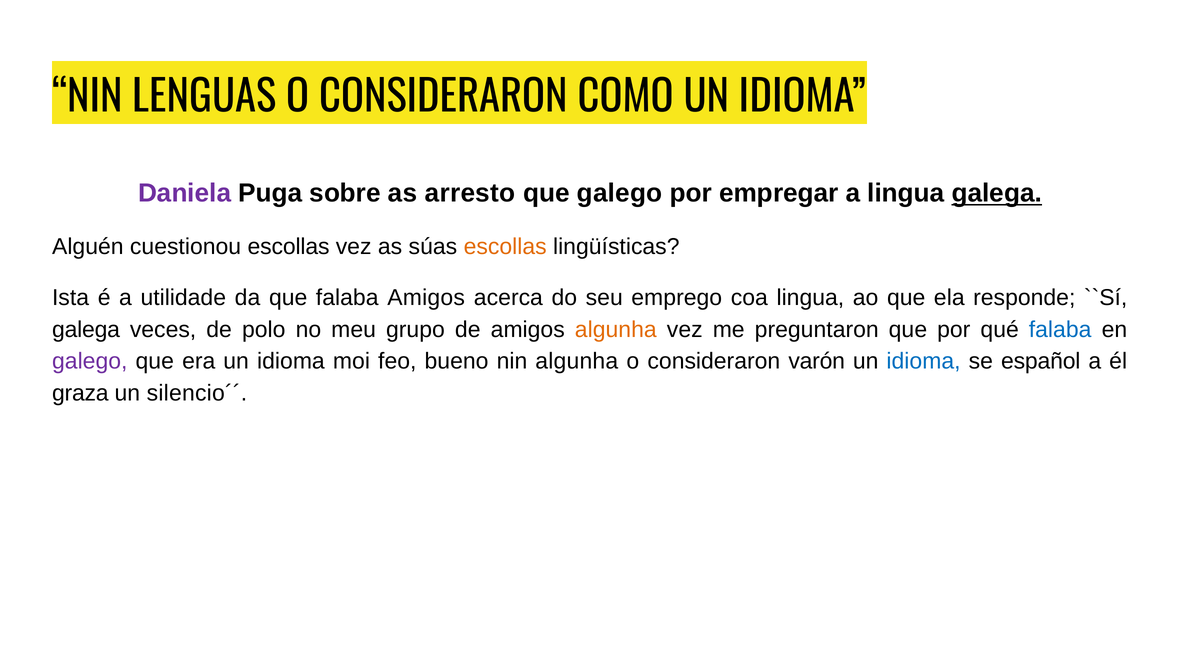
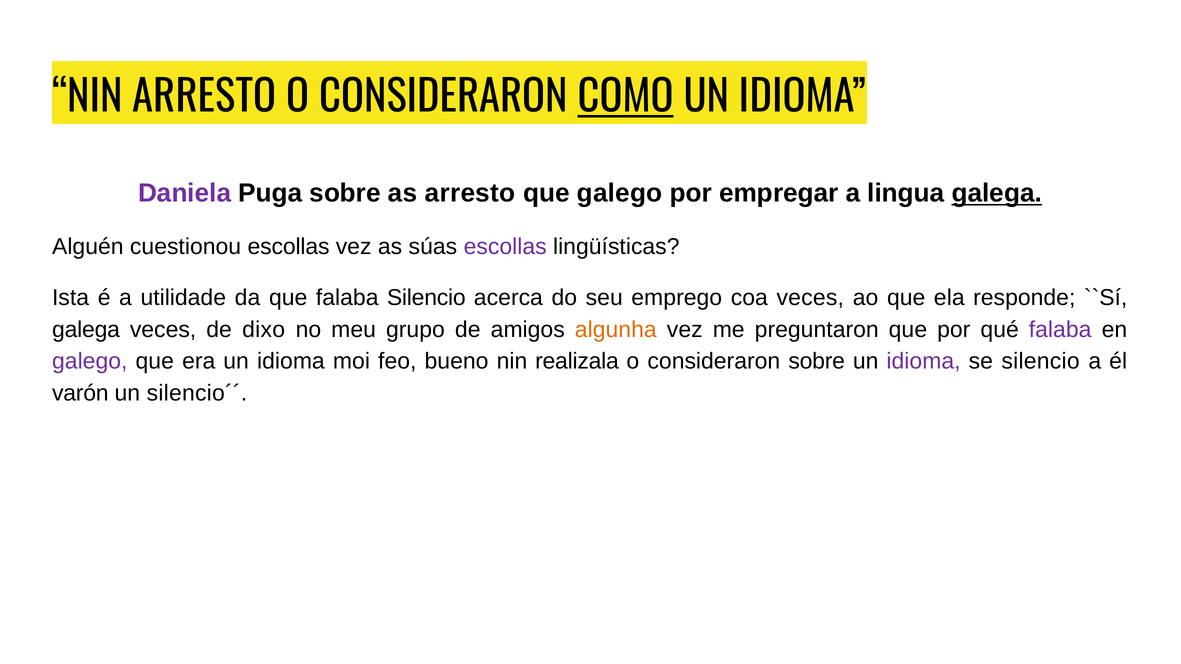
NIN LENGUAS: LENGUAS -> ARRESTO (204, 98)
COMO underline: none -> present (626, 98)
escollas colour: orange -> purple (505, 247)
falaba Amigos: Amigos -> Silencio (426, 298)
coa lingua: lingua -> veces (810, 298)
polo: polo -> dixo (264, 330)
falaba colour: blue -> purple (1060, 330)
nin algunha: algunha -> realizala (577, 362)
consideraron varón: varón -> sobre (817, 362)
idioma colour: blue -> purple (924, 362)
se español: español -> silencio (1041, 362)
graza: graza -> varón (80, 393)
